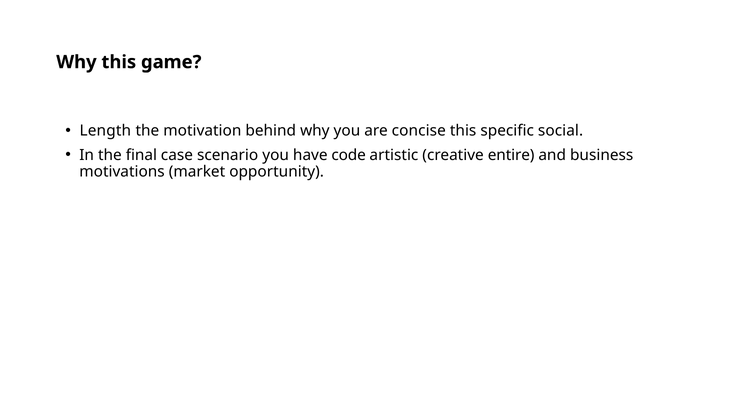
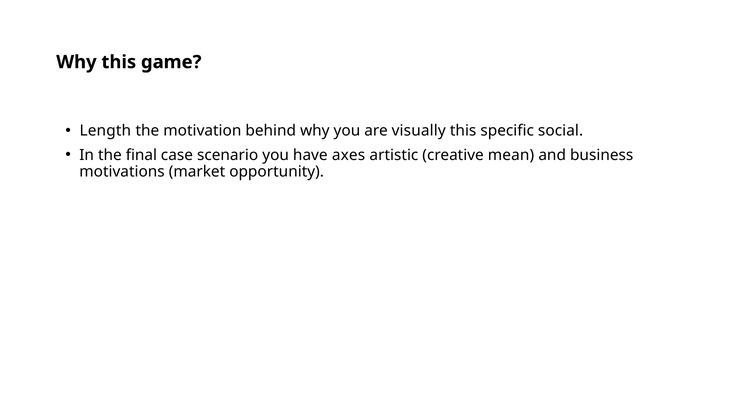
concise: concise -> visually (419, 131)
code: code -> axes (349, 155)
entire: entire -> mean (511, 155)
